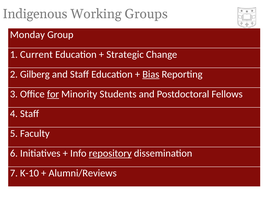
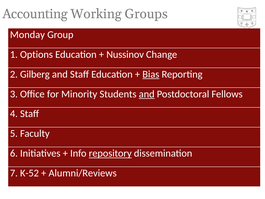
Indigenous: Indigenous -> Accounting (35, 14)
Current: Current -> Options (36, 54)
Strategic: Strategic -> Nussinov (125, 54)
for underline: present -> none (53, 94)
and underline: none -> present (147, 94)
K-10: K-10 -> K-52 (29, 173)
